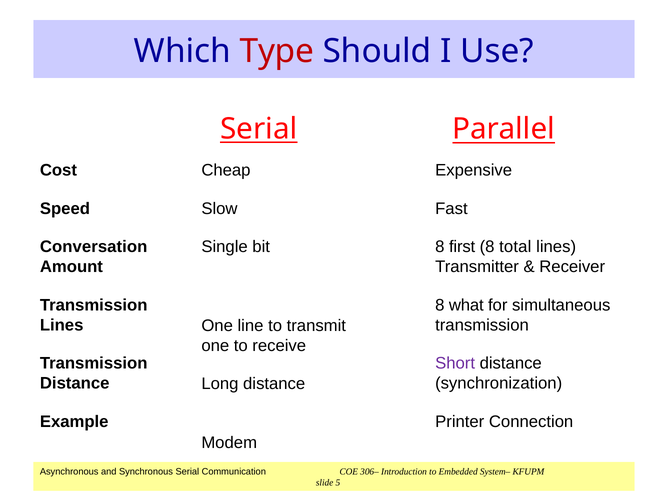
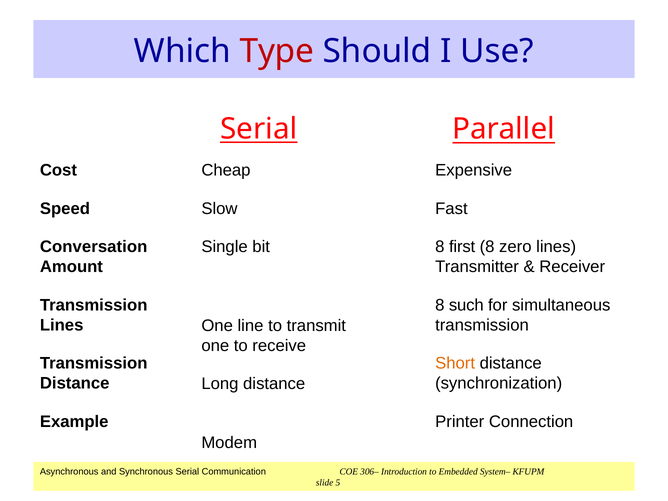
total: total -> zero (515, 247)
what: what -> such (466, 305)
Short colour: purple -> orange (455, 363)
